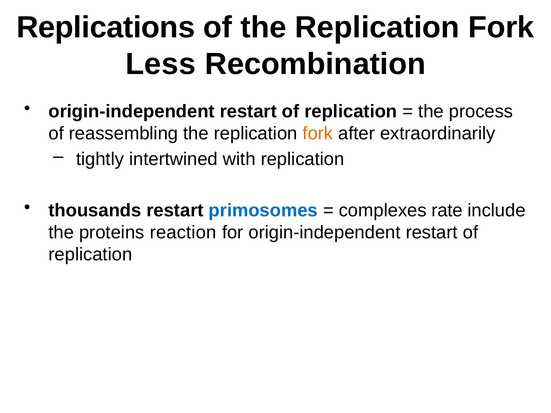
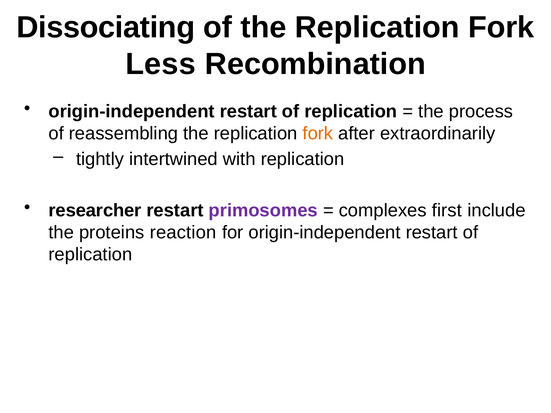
Replications: Replications -> Dissociating (106, 27)
thousands: thousands -> researcher (95, 211)
primosomes colour: blue -> purple (263, 211)
rate: rate -> first (447, 211)
